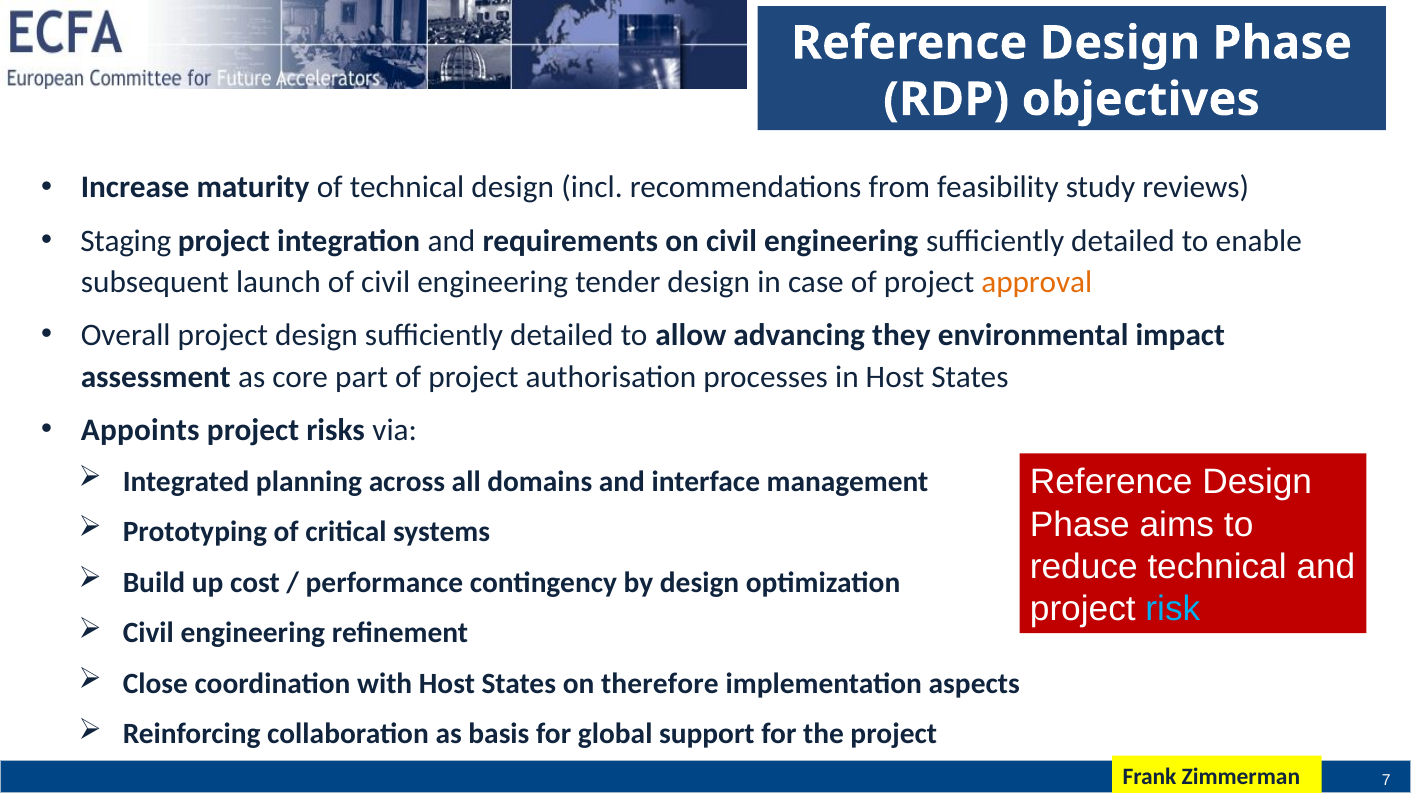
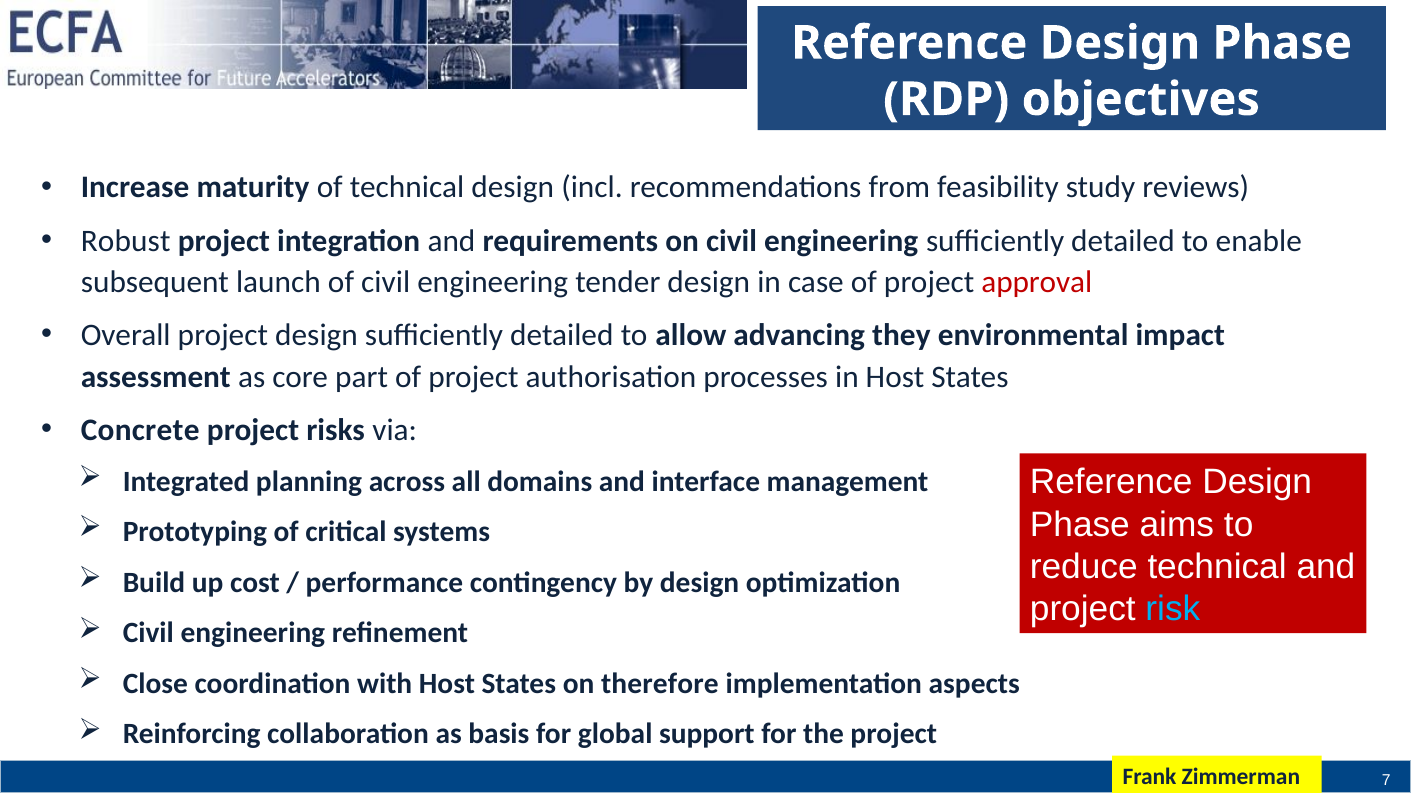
Staging: Staging -> Robust (126, 241)
approval colour: orange -> red (1037, 282)
Appoints: Appoints -> Concrete (140, 430)
